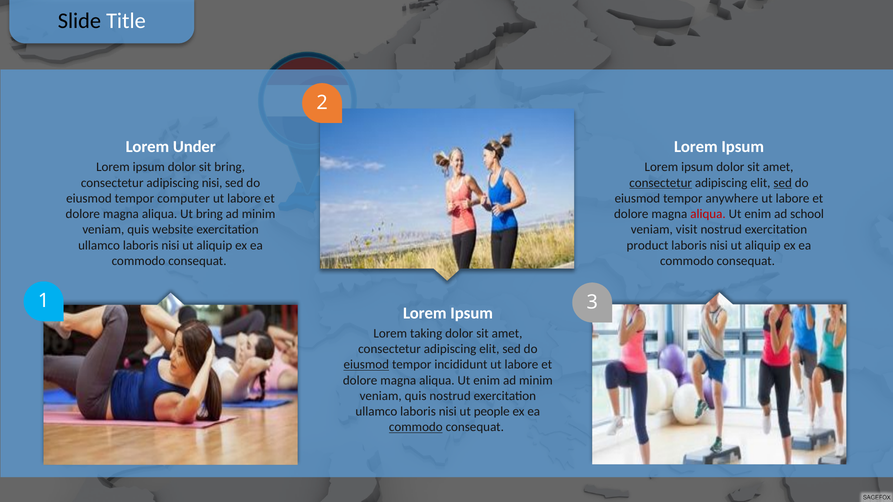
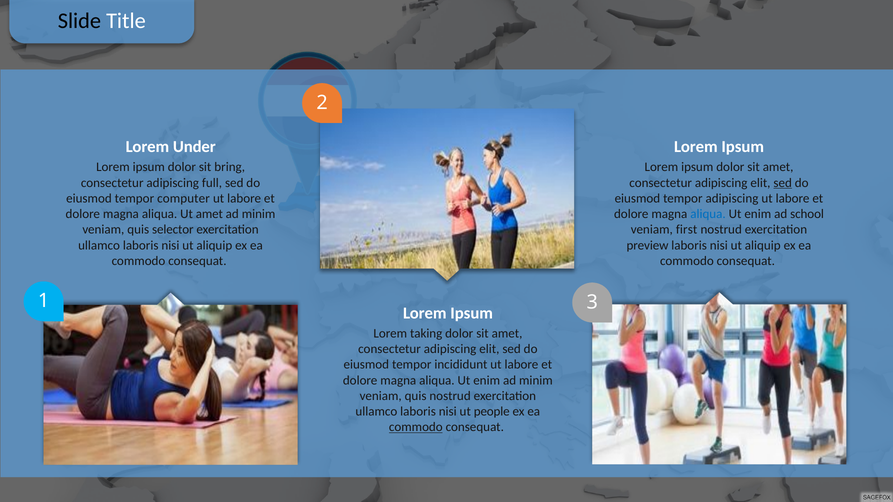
adipiscing nisi: nisi -> full (212, 183)
consectetur underline: present -> none (661, 183)
tempor anywhere: anywhere -> adipiscing (732, 198)
Ut bring: bring -> amet (209, 214)
aliqua colour: red -> blue (708, 214)
website: website -> selector (173, 230)
visit: visit -> first (687, 230)
product: product -> preview (648, 245)
eiusmod underline: present -> none (366, 365)
